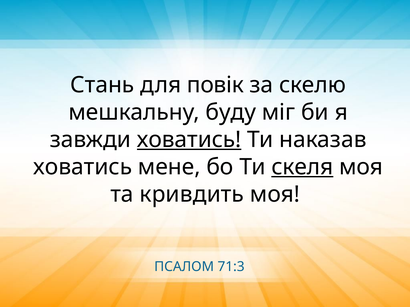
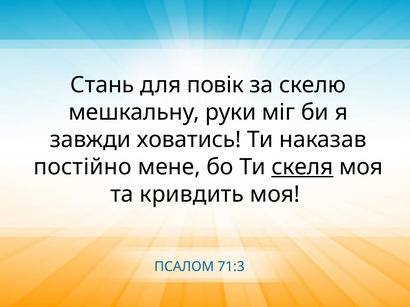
буду: буду -> руки (231, 113)
ховатись underline: present -> none (189, 140)
ховатись: ховатись -> постійно (83, 167)
